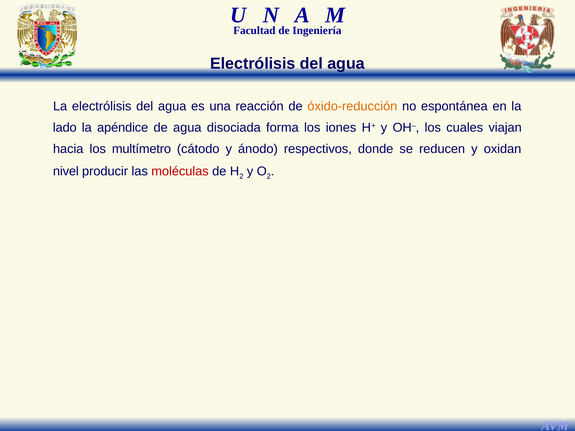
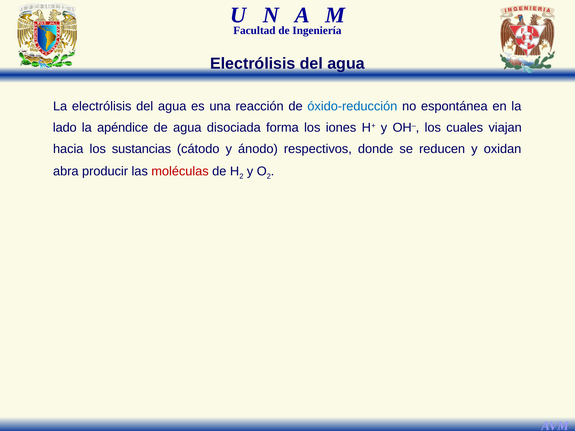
óxido-reducción colour: orange -> blue (352, 106)
multímetro: multímetro -> sustancias (141, 149)
nivel: nivel -> abra (66, 172)
